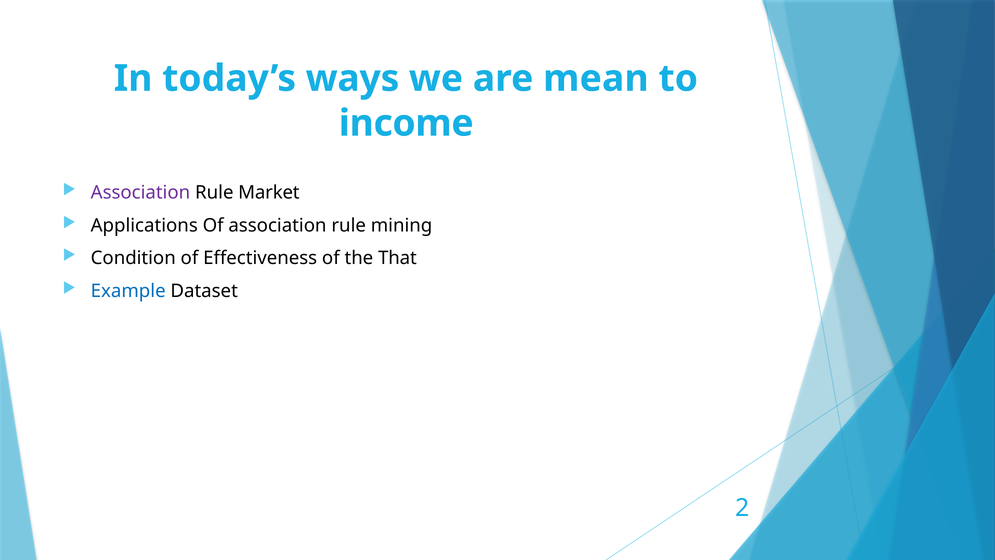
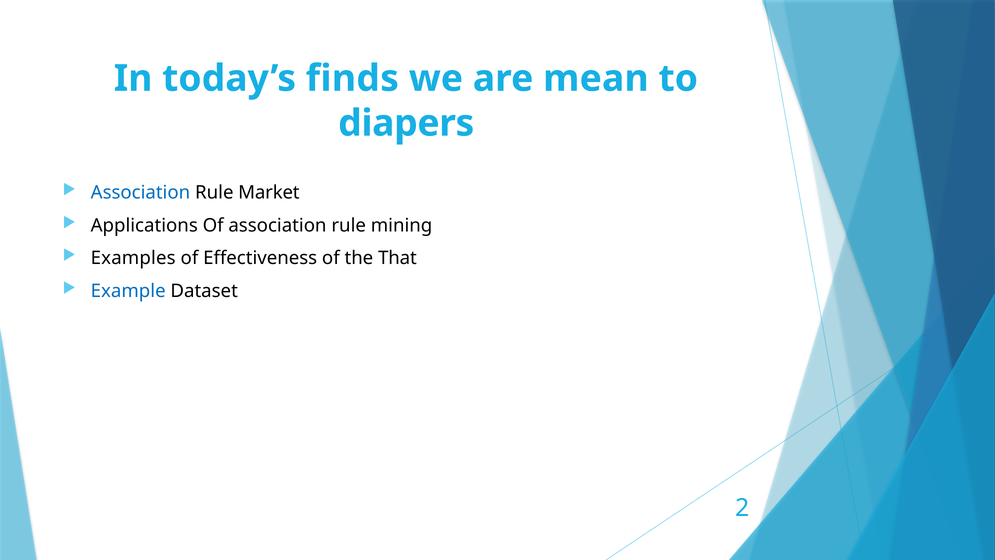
ways: ways -> finds (352, 78)
income: income -> diapers (406, 123)
Association colour: purple -> blue (140, 193)
Condition: Condition -> Examples (133, 258)
